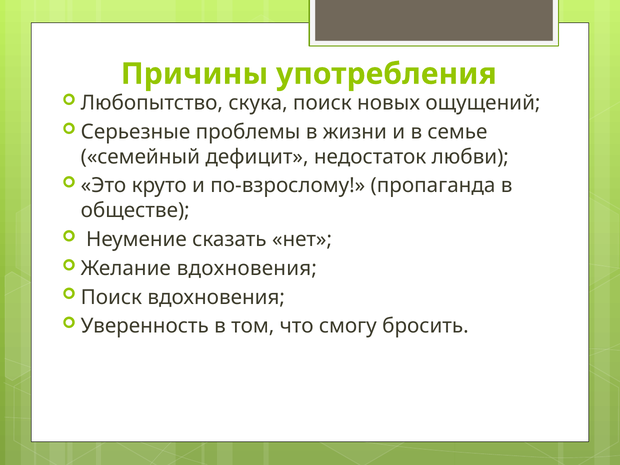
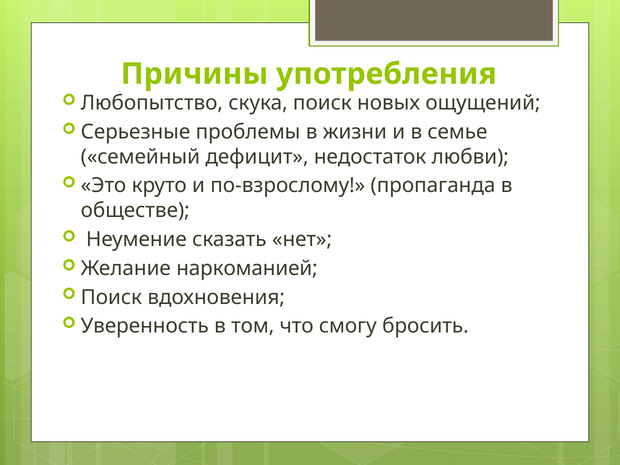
Желание вдохновения: вдохновения -> наркоманией (247, 268)
